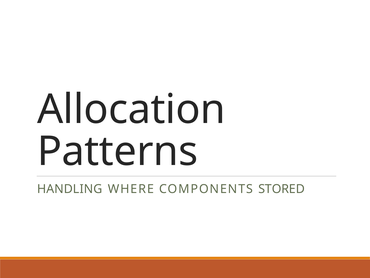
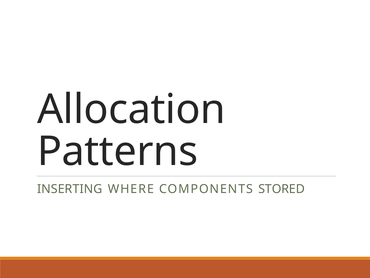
HANDLING: HANDLING -> INSERTING (70, 189)
